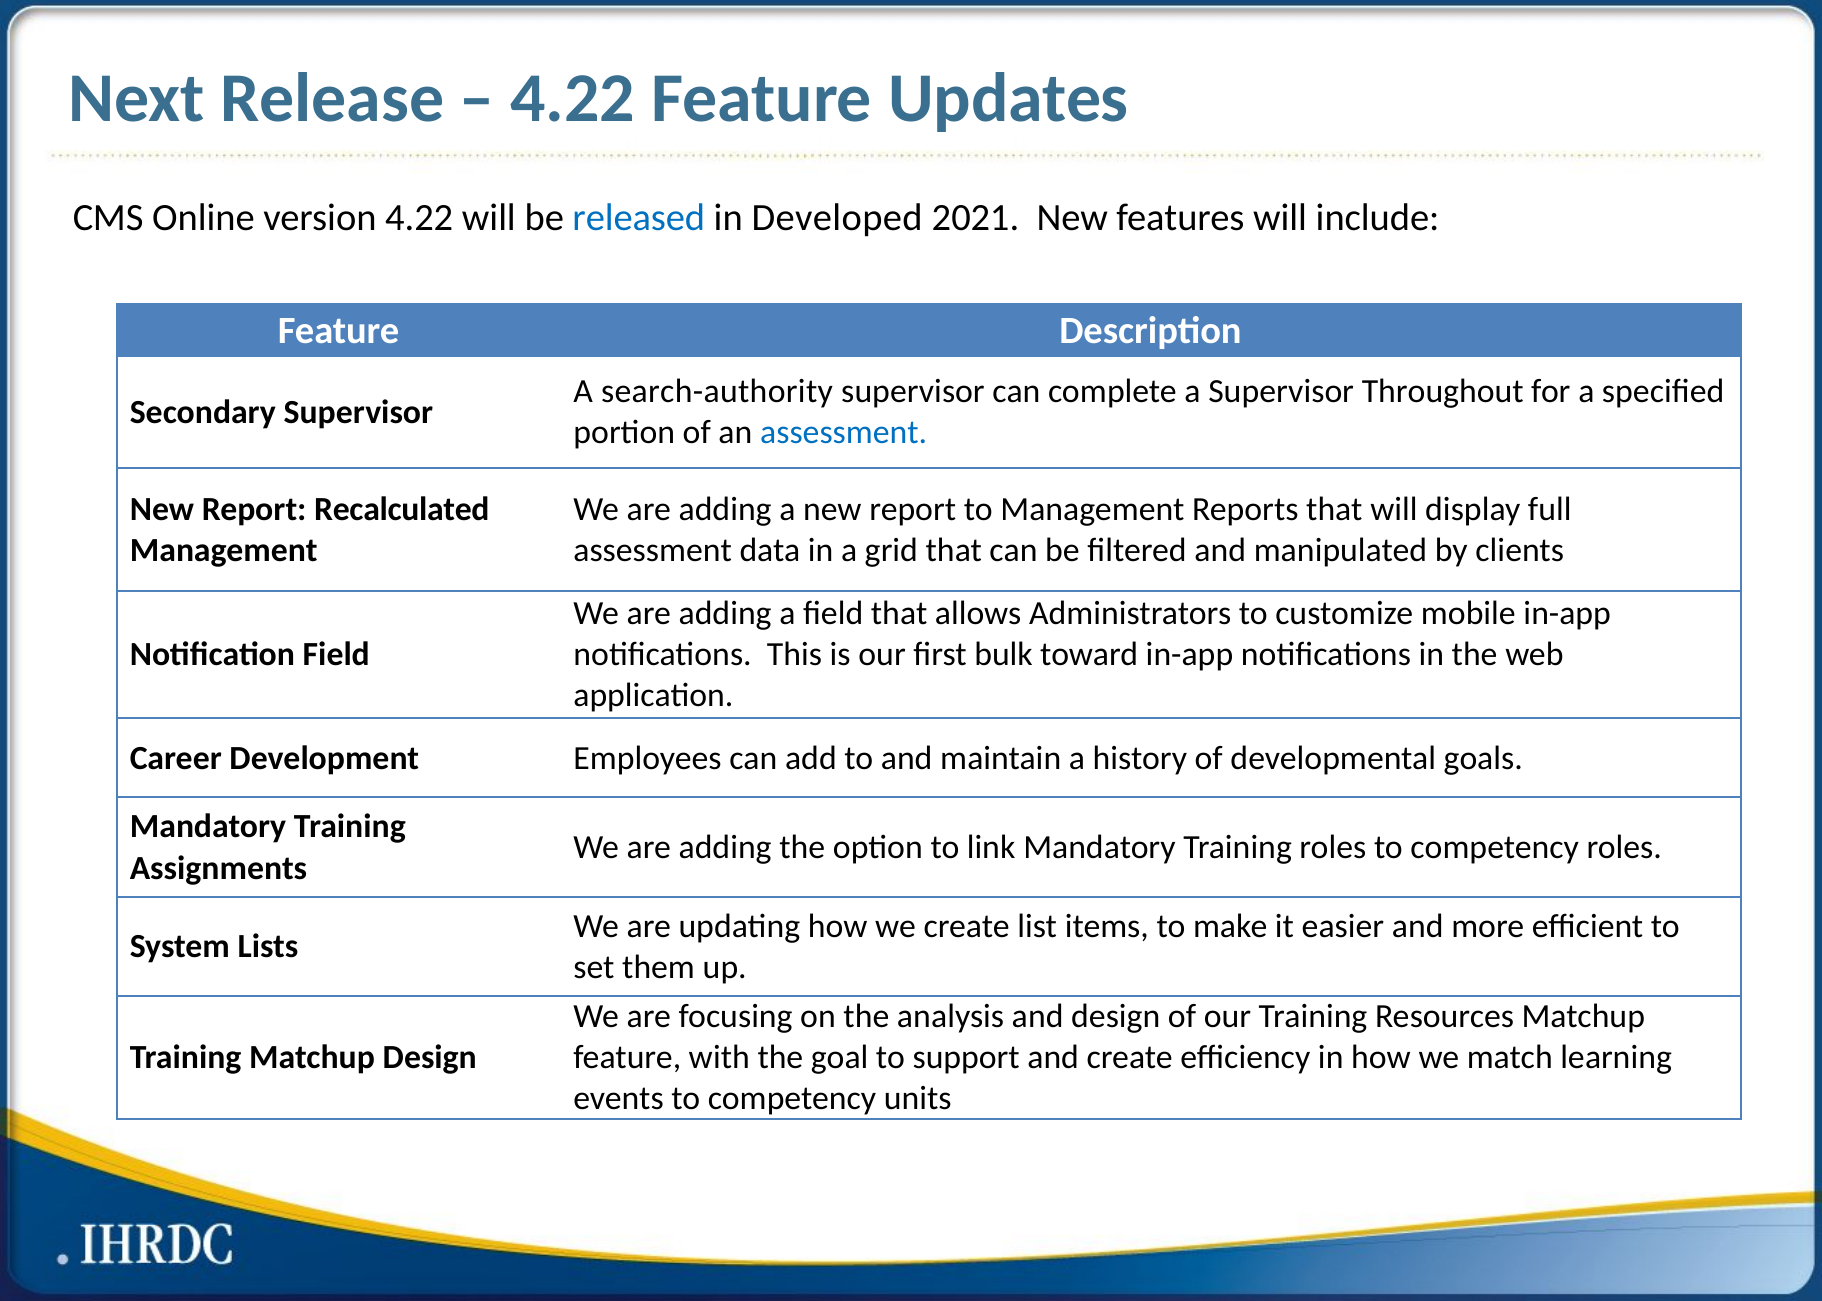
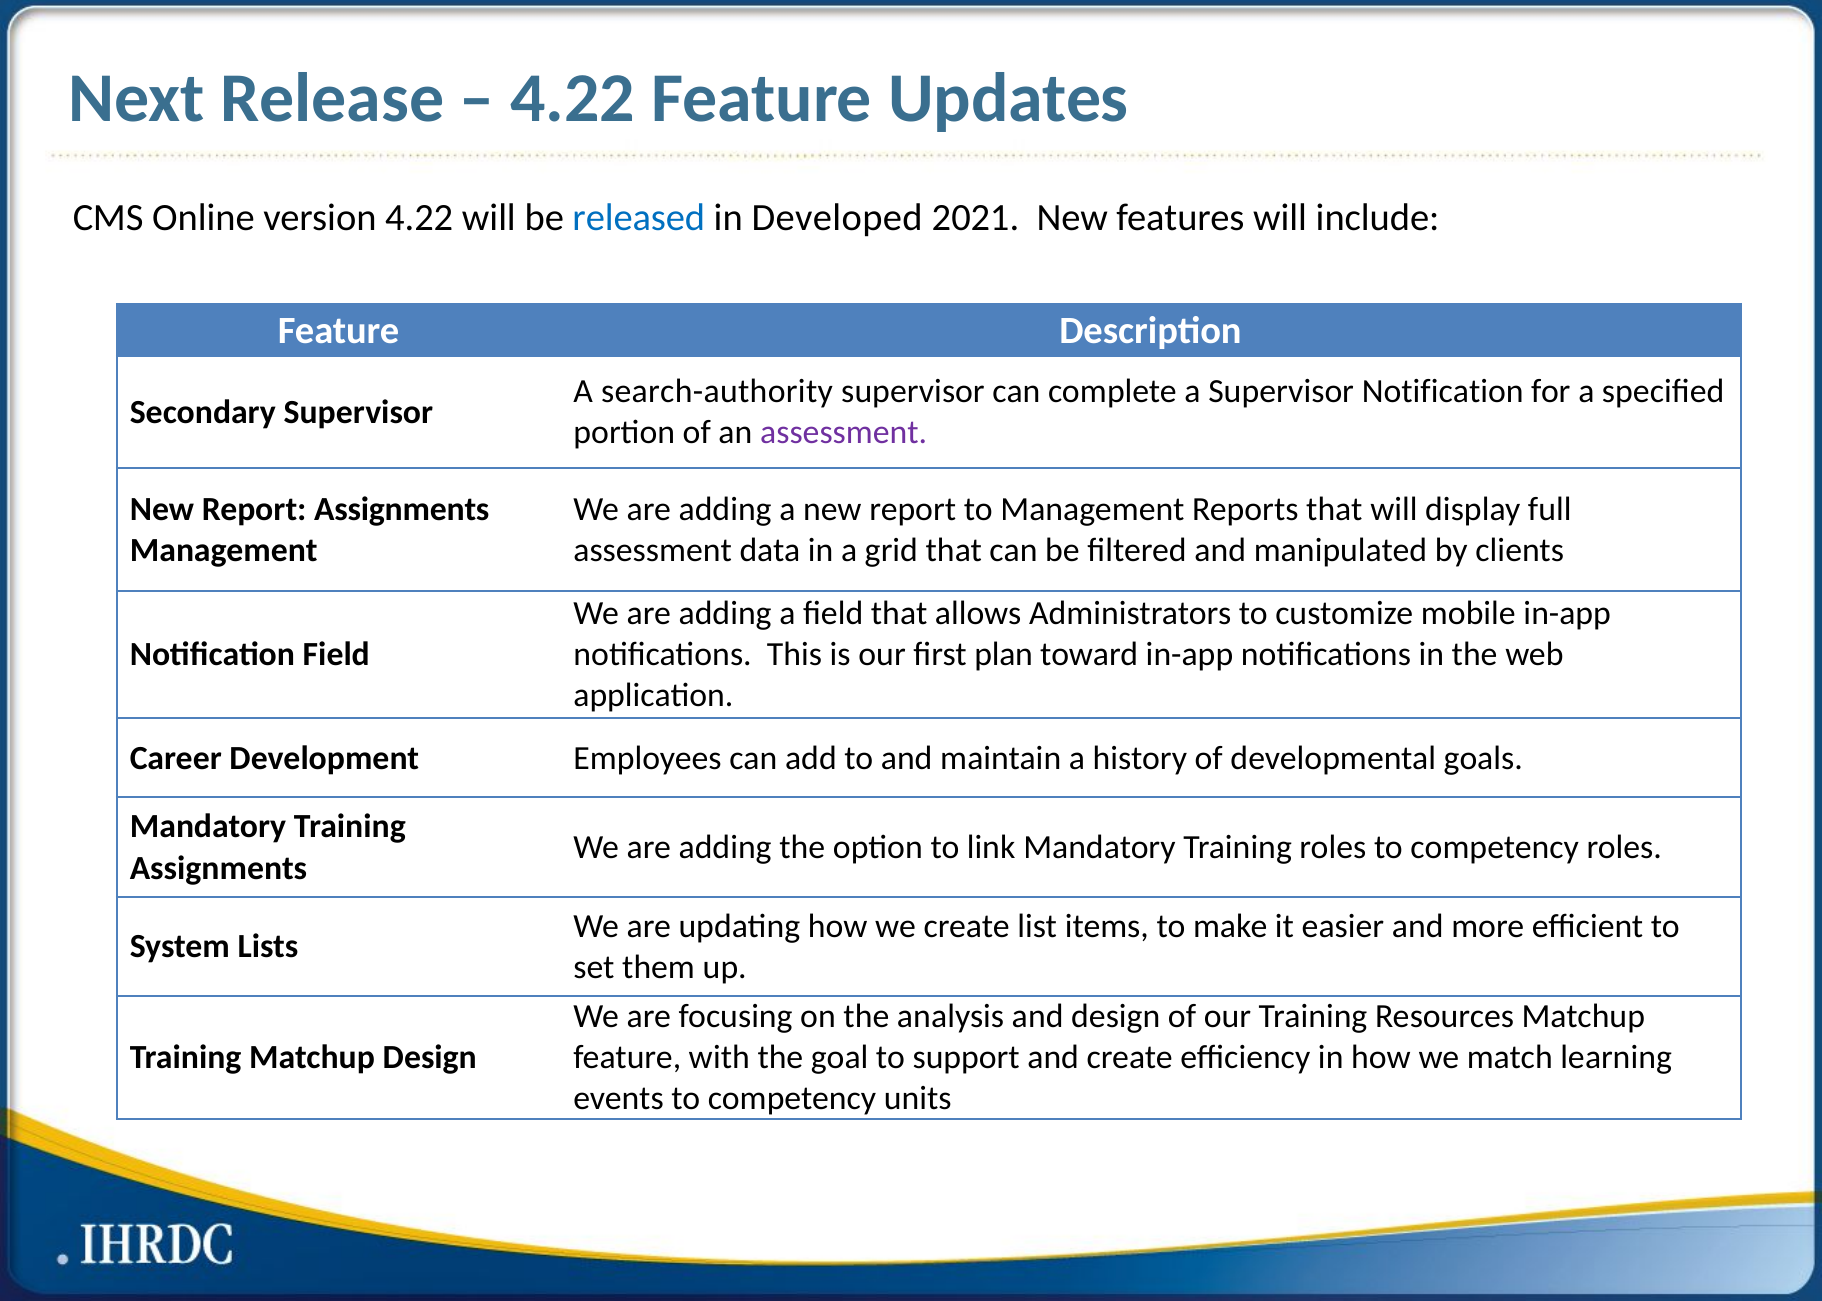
Supervisor Throughout: Throughout -> Notification (1443, 392)
assessment colour: blue -> purple (844, 433)
Report Recalculated: Recalculated -> Assignments (402, 510)
bulk: bulk -> plan (1004, 655)
